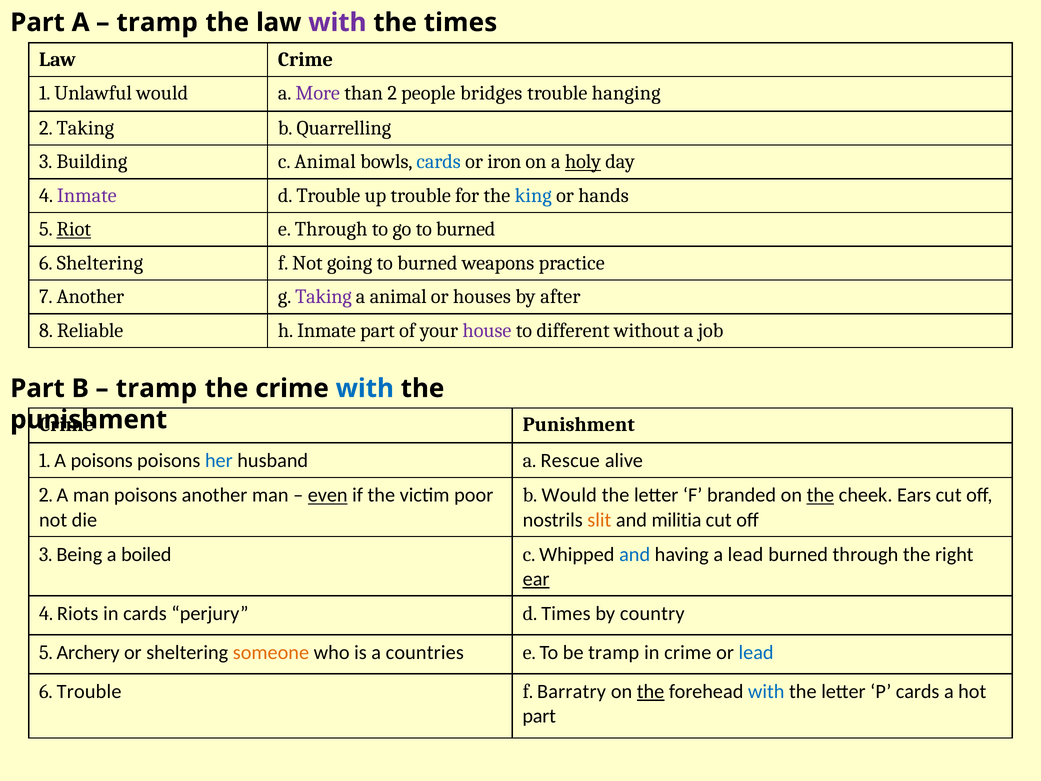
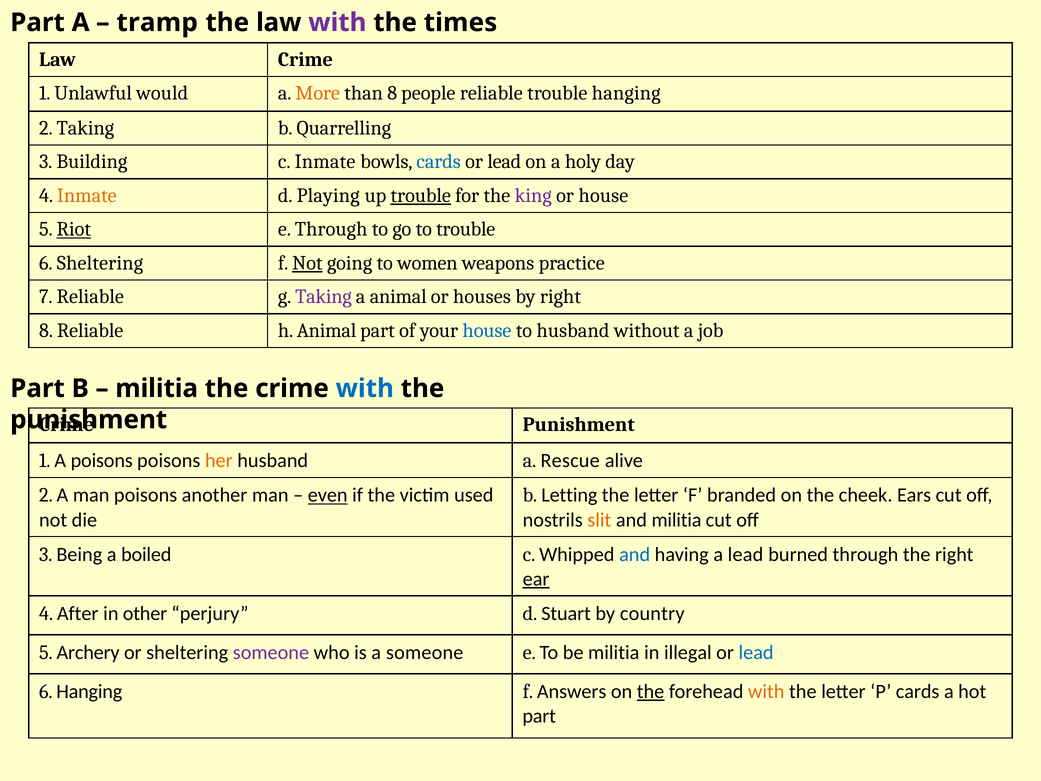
More colour: purple -> orange (318, 93)
than 2: 2 -> 8 (392, 93)
people bridges: bridges -> reliable (491, 93)
c Animal: Animal -> Inmate (325, 162)
iron: iron -> lead (504, 162)
holy underline: present -> none (583, 162)
Inmate colour: purple -> orange (87, 195)
d Trouble: Trouble -> Playing (328, 195)
trouble underline: none -> present (421, 195)
king colour: blue -> purple (533, 195)
or hands: hands -> house (603, 195)
go to burned: burned -> trouble (466, 229)
Not underline: none -> present (307, 263)
going to burned: burned -> women (427, 263)
7 Another: Another -> Reliable (90, 297)
by after: after -> right (560, 297)
h Inmate: Inmate -> Animal (327, 330)
house colour: purple -> blue (487, 330)
to different: different -> husband (573, 330)
tramp: tramp -> militia (157, 388)
her colour: blue -> orange (219, 460)
poor: poor -> used (474, 495)
b Would: Would -> Letting (569, 495)
the underline: present -> none (820, 495)
Riots: Riots -> After (78, 613)
in cards: cards -> other (145, 613)
d Times: Times -> Stuart (566, 613)
someone colour: orange -> purple (271, 652)
a countries: countries -> someone (425, 652)
be tramp: tramp -> militia (614, 652)
in crime: crime -> illegal (688, 652)
6 Trouble: Trouble -> Hanging (89, 691)
Barratry: Barratry -> Answers (572, 691)
with colour: blue -> orange (766, 691)
